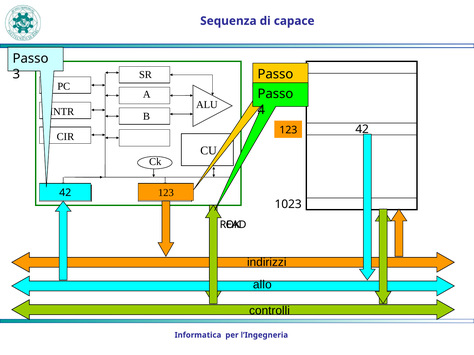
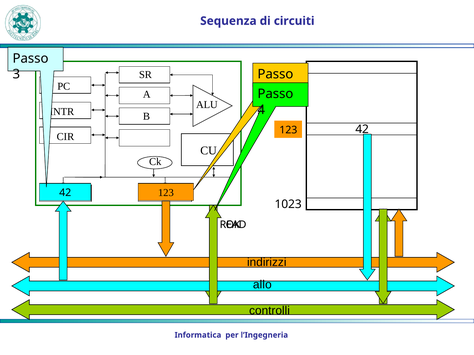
capace: capace -> circuiti (294, 21)
